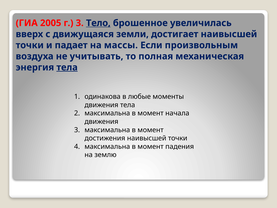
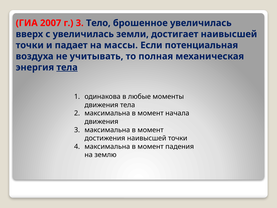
2005: 2005 -> 2007 (51, 23)
Тело underline: present -> none (98, 23)
с движущаяся: движущаяся -> увеличилась (83, 34)
произвольным: произвольным -> потенциальная (201, 45)
